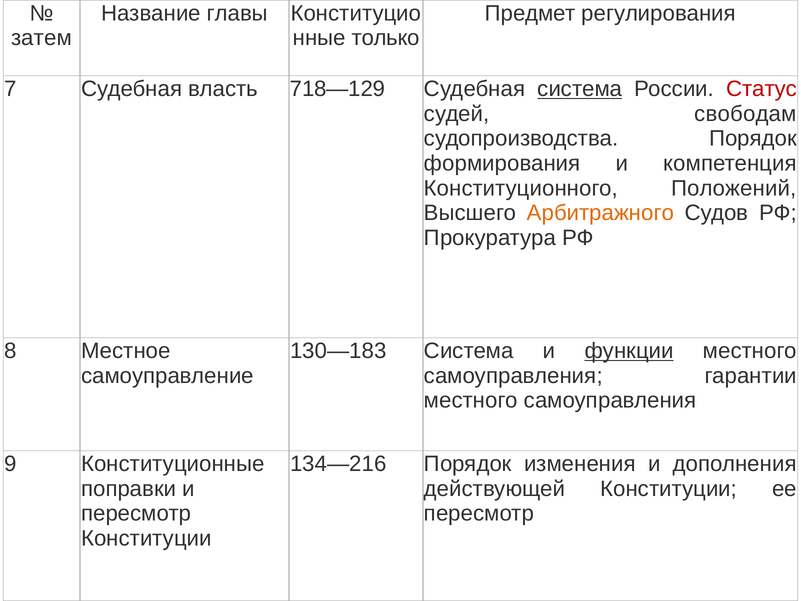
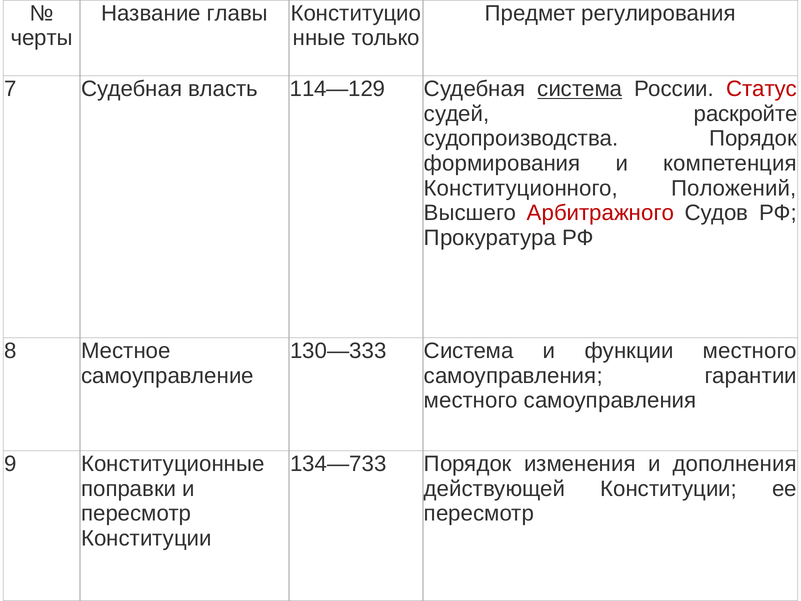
затем: затем -> черты (42, 38)
718—129: 718—129 -> 114—129 (338, 89)
свободам: свободам -> раскройте (746, 114)
Арбитражного colour: orange -> red (600, 213)
130—183: 130—183 -> 130—333 (338, 351)
функции underline: present -> none (629, 351)
134—216: 134—216 -> 134—733 (338, 464)
